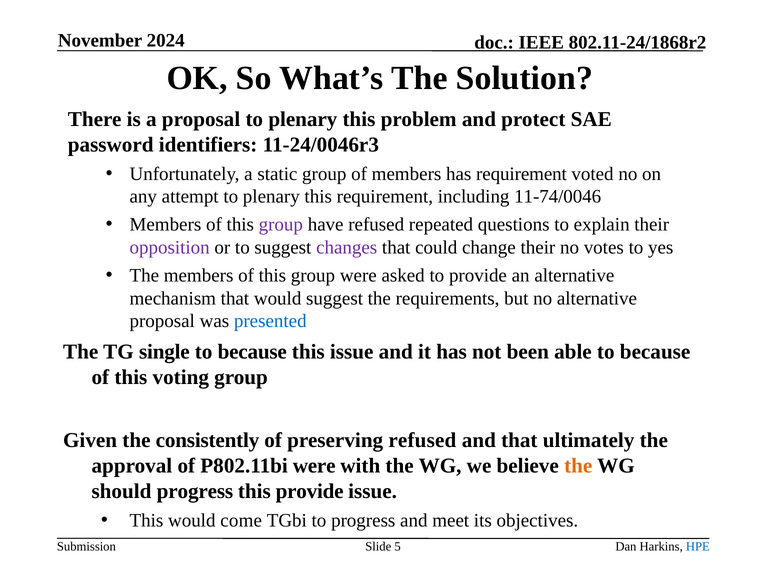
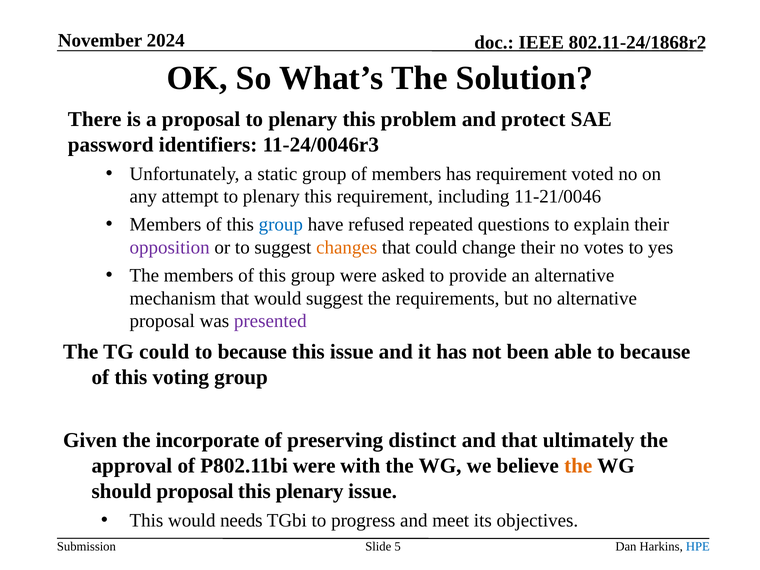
11-74/0046: 11-74/0046 -> 11-21/0046 (558, 197)
group colour: purple -> blue (281, 225)
changes colour: purple -> orange (347, 248)
presented colour: blue -> purple (270, 321)
TG single: single -> could (164, 352)
consistently: consistently -> incorporate (208, 440)
preserving refused: refused -> distinct (422, 440)
should progress: progress -> proposal (195, 491)
this provide: provide -> plenary (310, 491)
come: come -> needs (241, 520)
